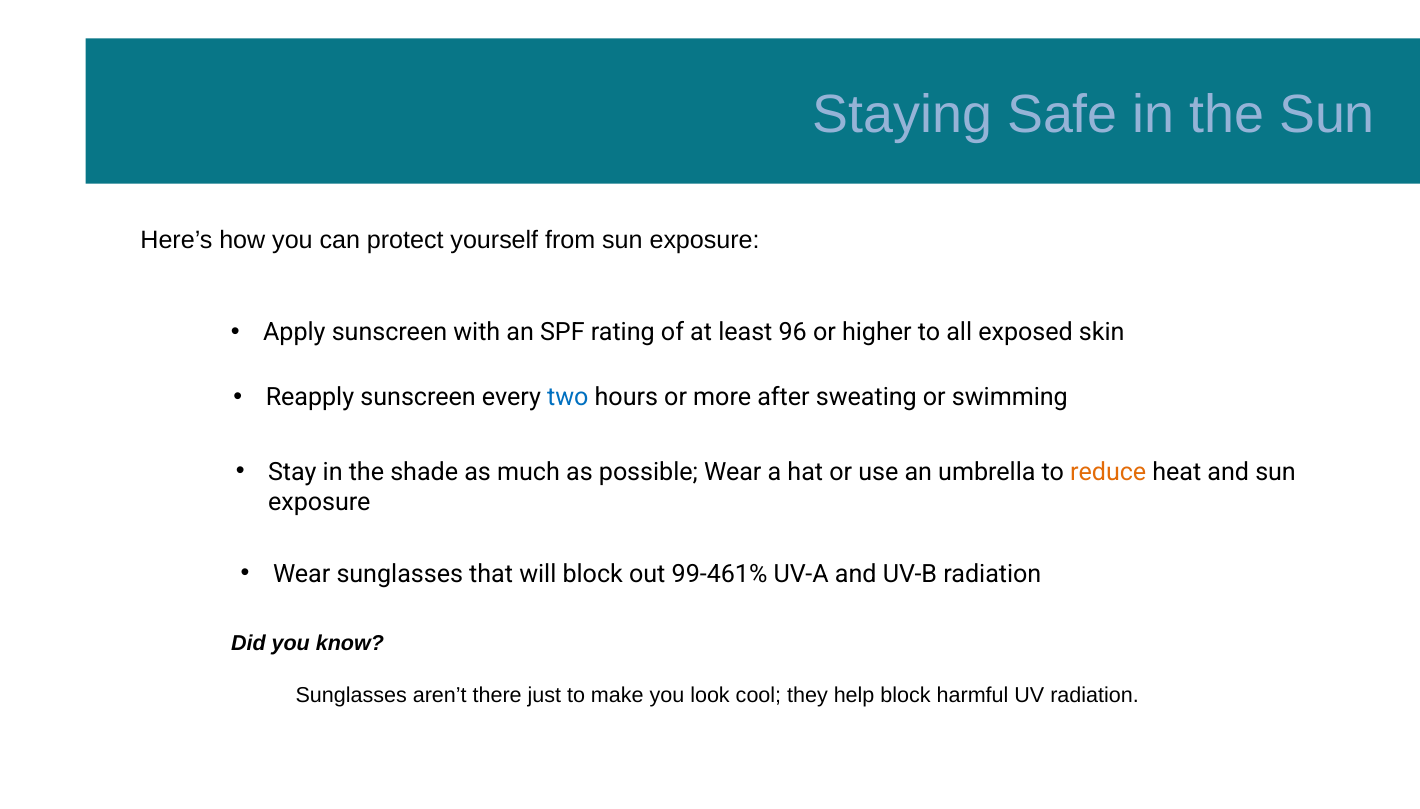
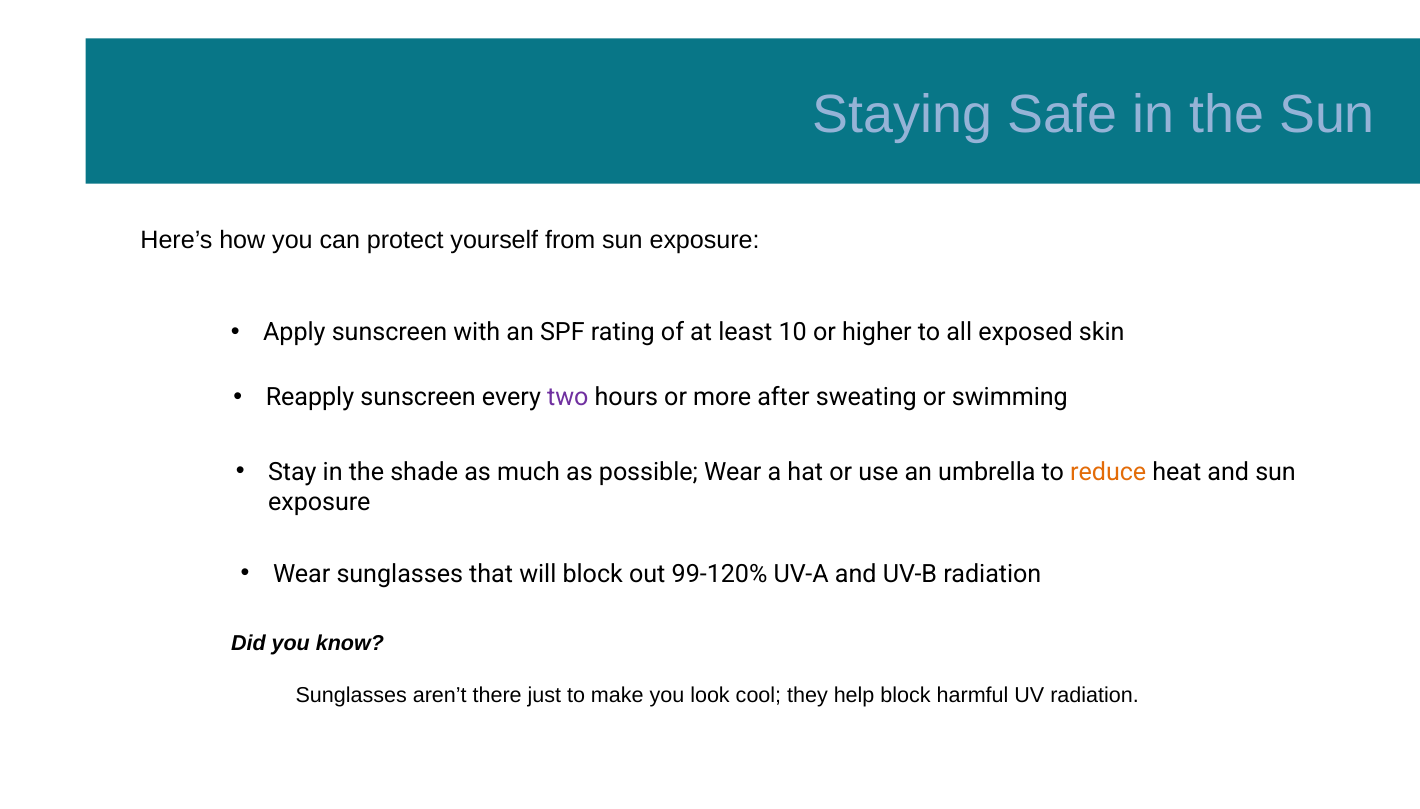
96: 96 -> 10 (793, 333)
two colour: blue -> purple (568, 397)
99-461%: 99-461% -> 99-120% (720, 574)
